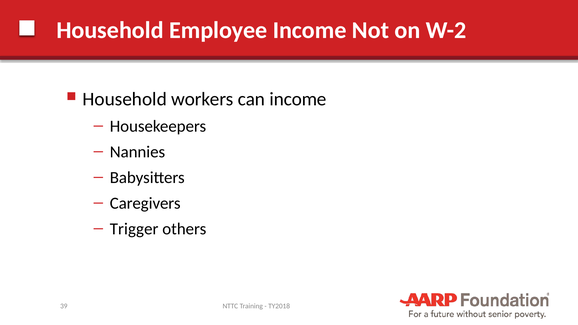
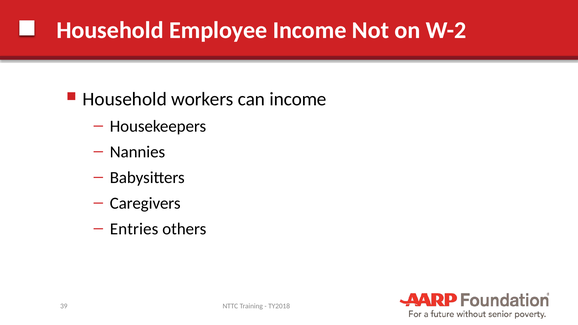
Trigger: Trigger -> Entries (134, 229)
